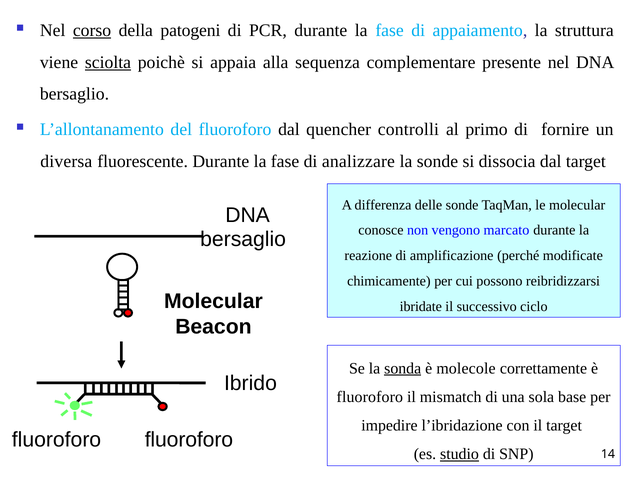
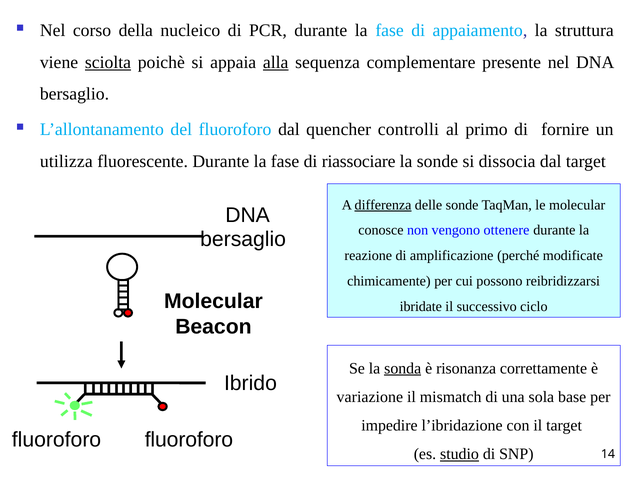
corso underline: present -> none (92, 30)
patogeni: patogeni -> nucleico (190, 30)
alla underline: none -> present (276, 62)
diversa: diversa -> utilizza (66, 161)
analizzare: analizzare -> riassociare (359, 161)
differenza underline: none -> present (383, 205)
marcato: marcato -> ottenere (506, 230)
molecole: molecole -> risonanza (466, 368)
fluoroforo: fluoroforo -> variazione (370, 396)
